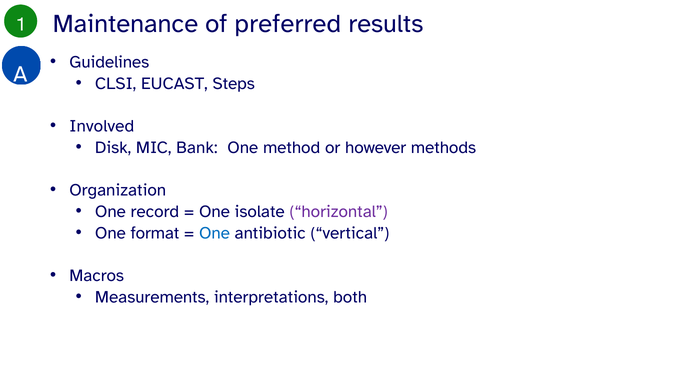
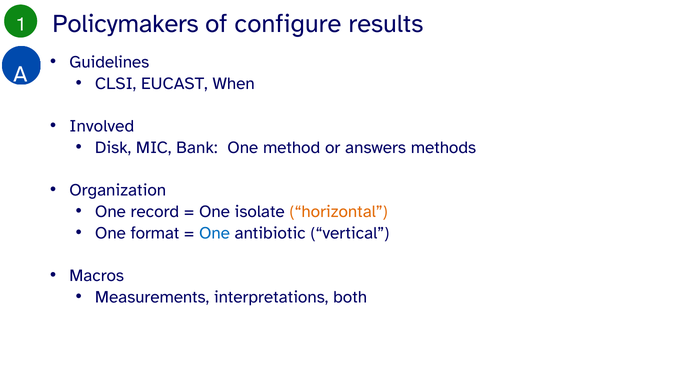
Maintenance: Maintenance -> Policymakers (125, 24)
preferred: preferred -> configure (288, 24)
Steps: Steps -> When (234, 84)
however: however -> answers (376, 148)
horizontal colour: purple -> orange (339, 212)
